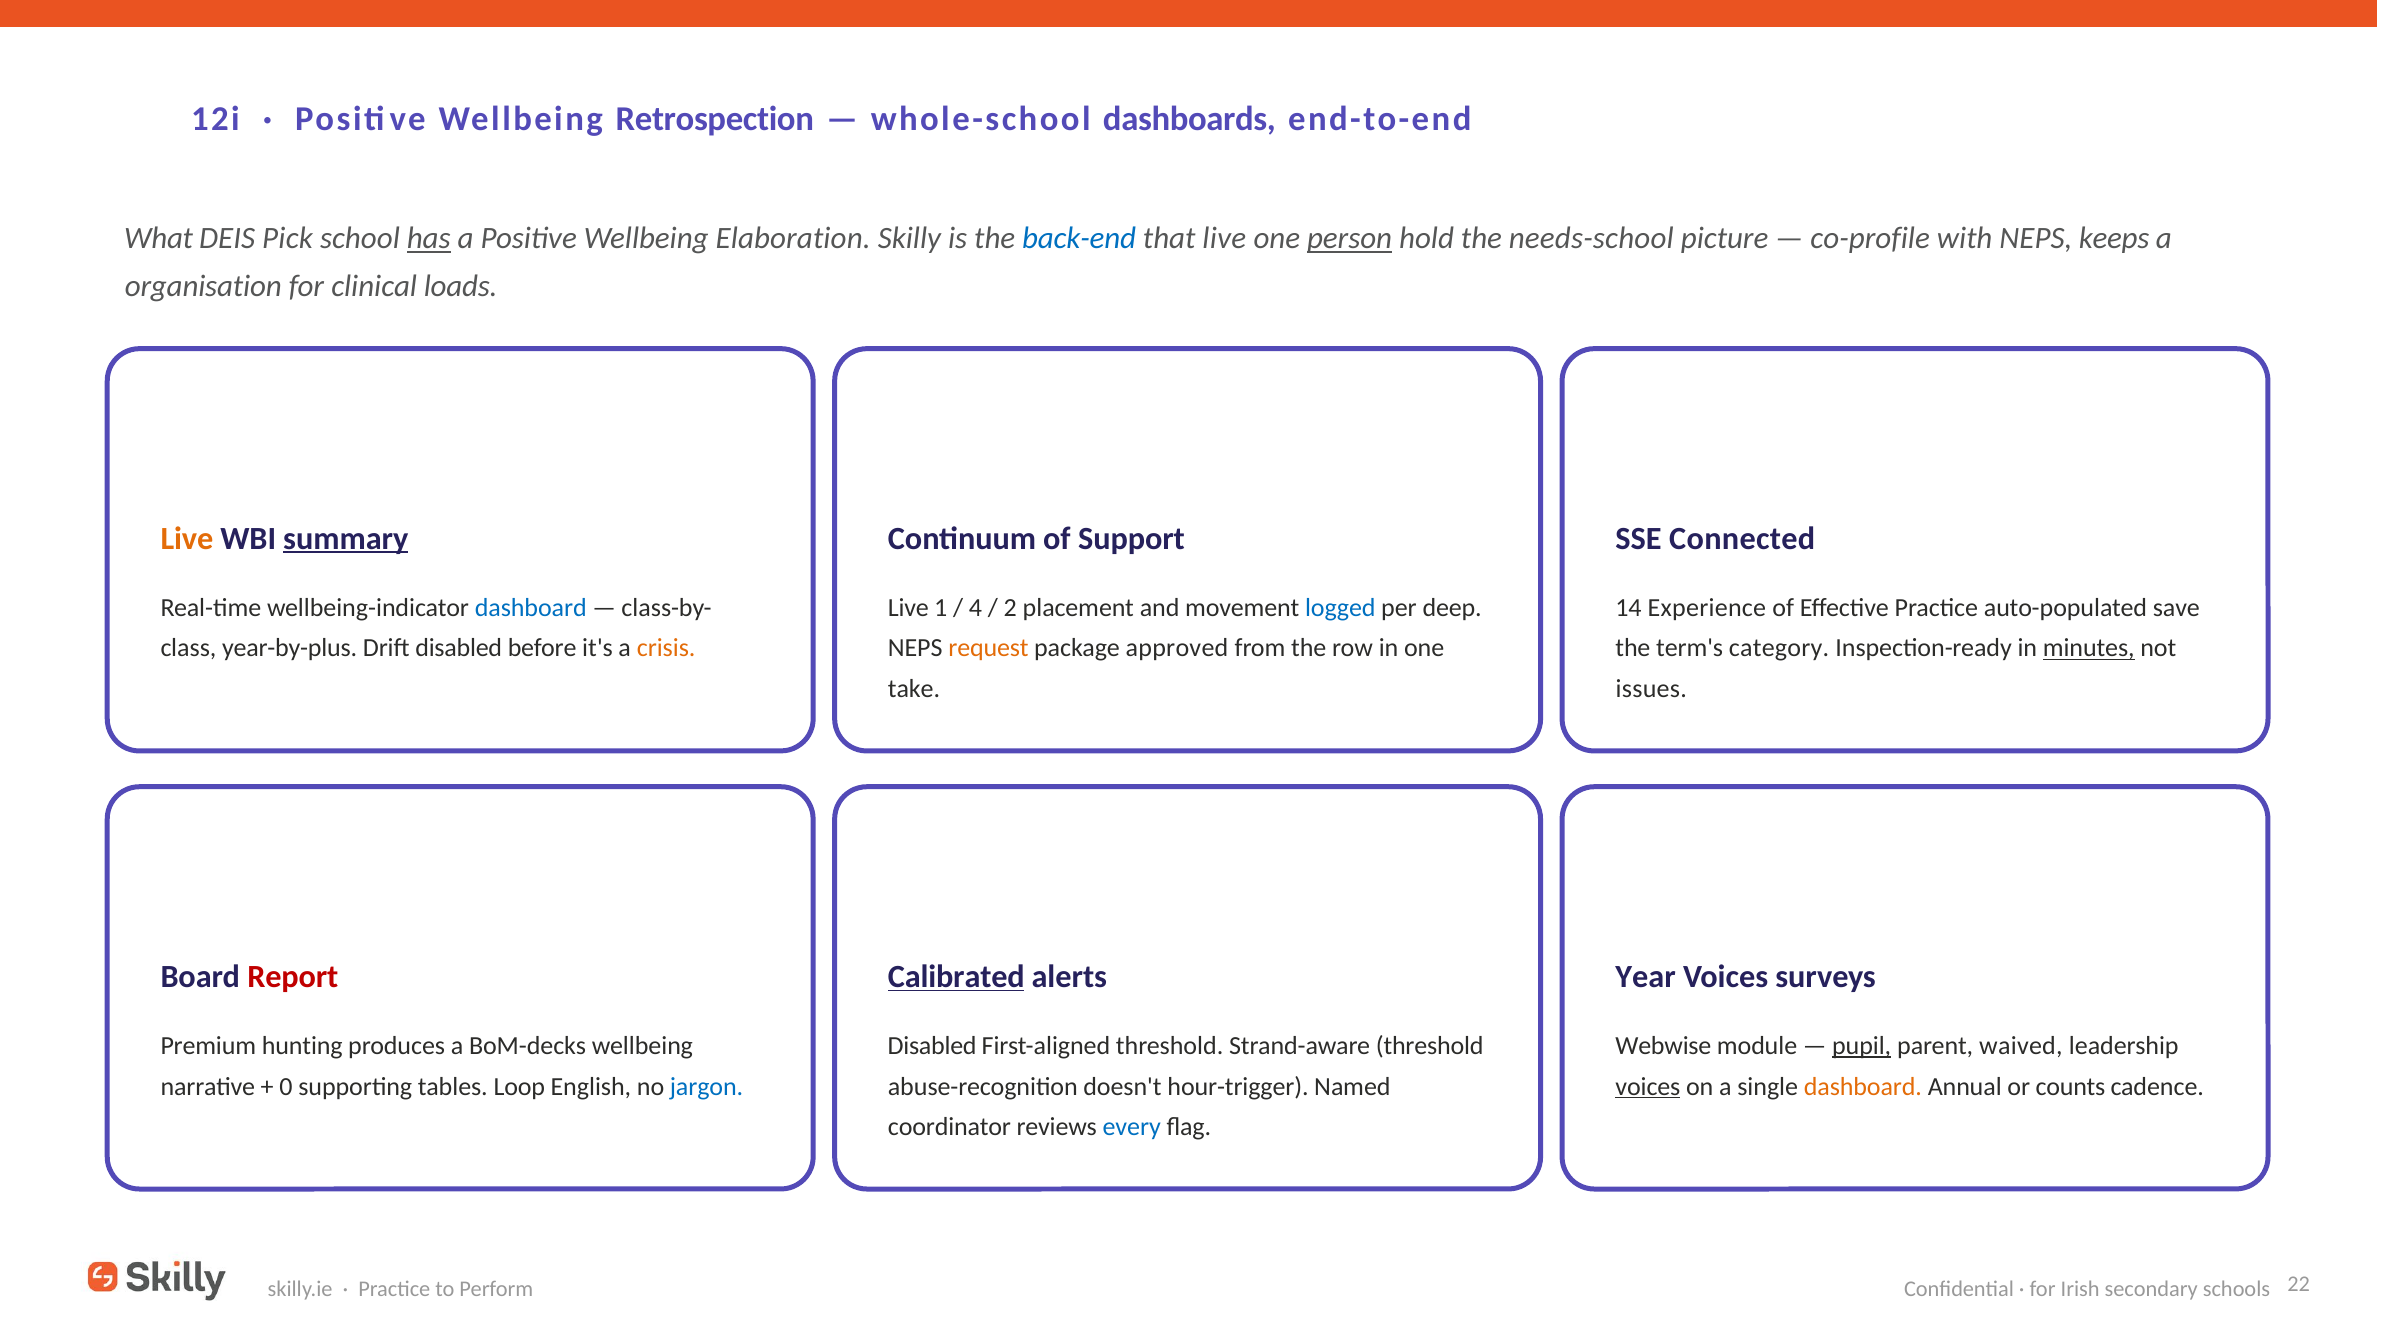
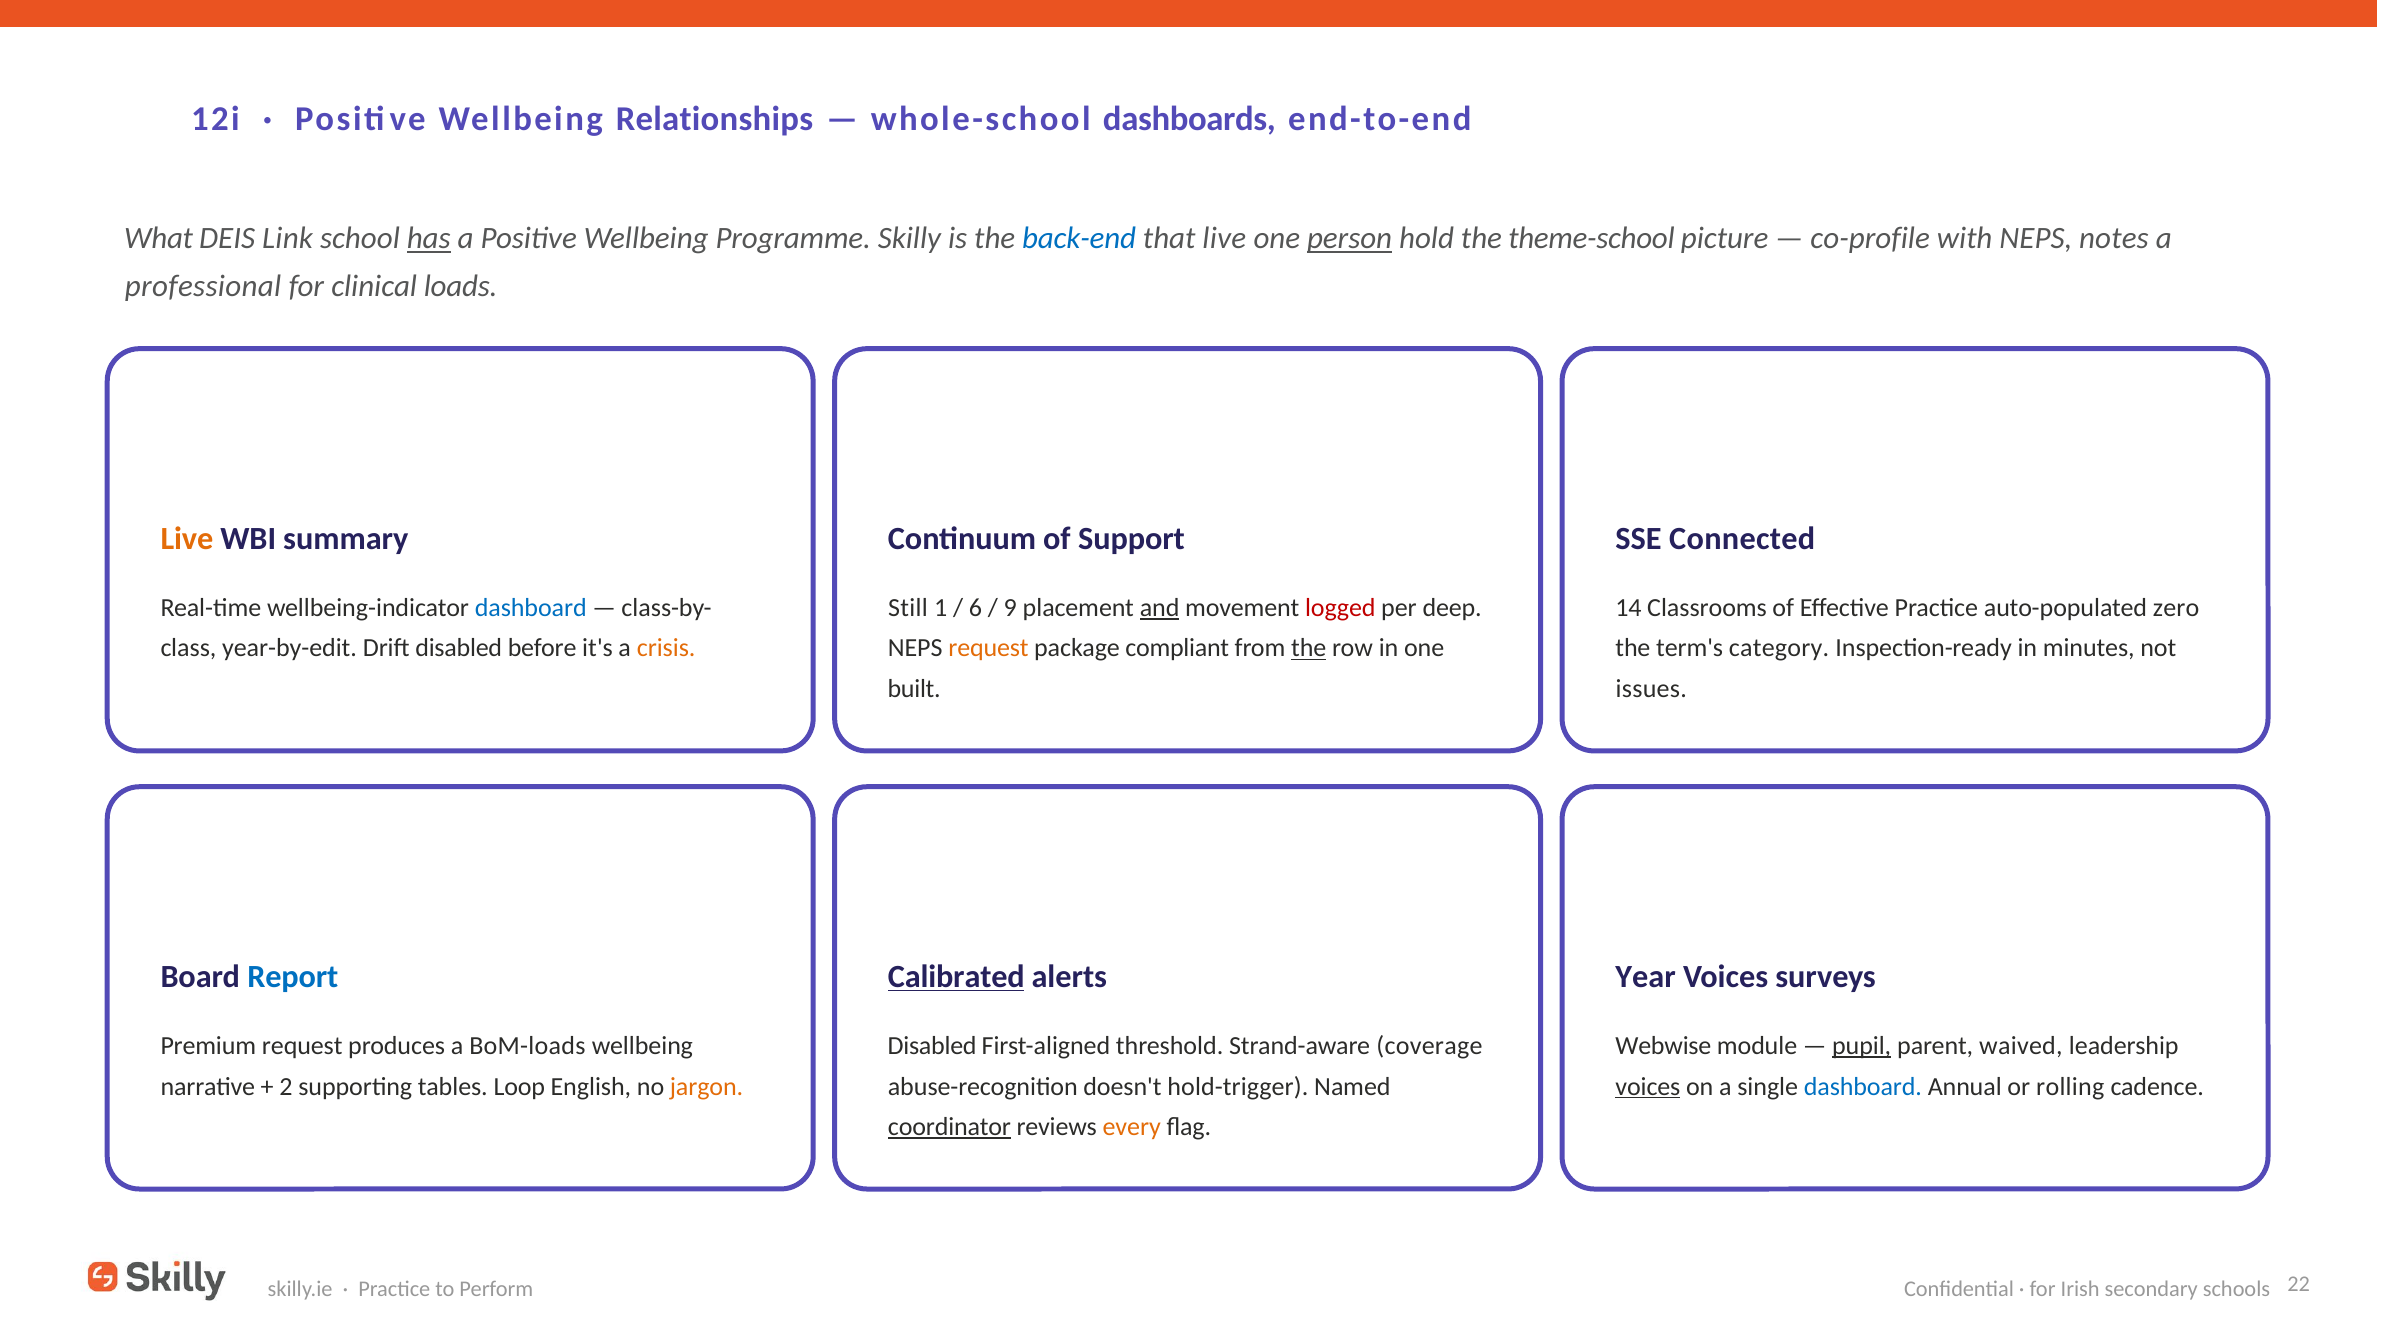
Retrospection: Retrospection -> Relationships (714, 118)
Pick: Pick -> Link (288, 238)
Elaboration: Elaboration -> Programme (793, 238)
needs-school: needs-school -> theme-school (1592, 238)
keeps: keeps -> notes (2114, 238)
organisation: organisation -> professional (203, 287)
summary underline: present -> none (346, 538)
Live: Live -> Still (908, 608)
4: 4 -> 6 (975, 608)
2: 2 -> 9 (1010, 608)
and underline: none -> present (1160, 608)
logged colour: blue -> red (1340, 608)
Experience: Experience -> Classrooms (1707, 608)
save: save -> zero (2176, 608)
year-by-plus: year-by-plus -> year-by-edit (289, 648)
approved: approved -> compliant (1177, 648)
the underline: none -> present (1309, 648)
minutes underline: present -> none (2089, 648)
take: take -> built (914, 689)
Report colour: red -> blue (293, 976)
Premium hunting: hunting -> request (302, 1045)
BoM-decks: BoM-decks -> BoM-loads (527, 1045)
Strand-aware threshold: threshold -> coverage (1429, 1045)
0: 0 -> 2 (286, 1086)
jargon colour: blue -> orange (706, 1086)
hour-trigger: hour-trigger -> hold-trigger (1238, 1086)
dashboard colour: orange -> blue (1863, 1086)
counts: counts -> rolling (2070, 1086)
coordinator underline: none -> present (950, 1127)
every colour: blue -> orange (1132, 1127)
